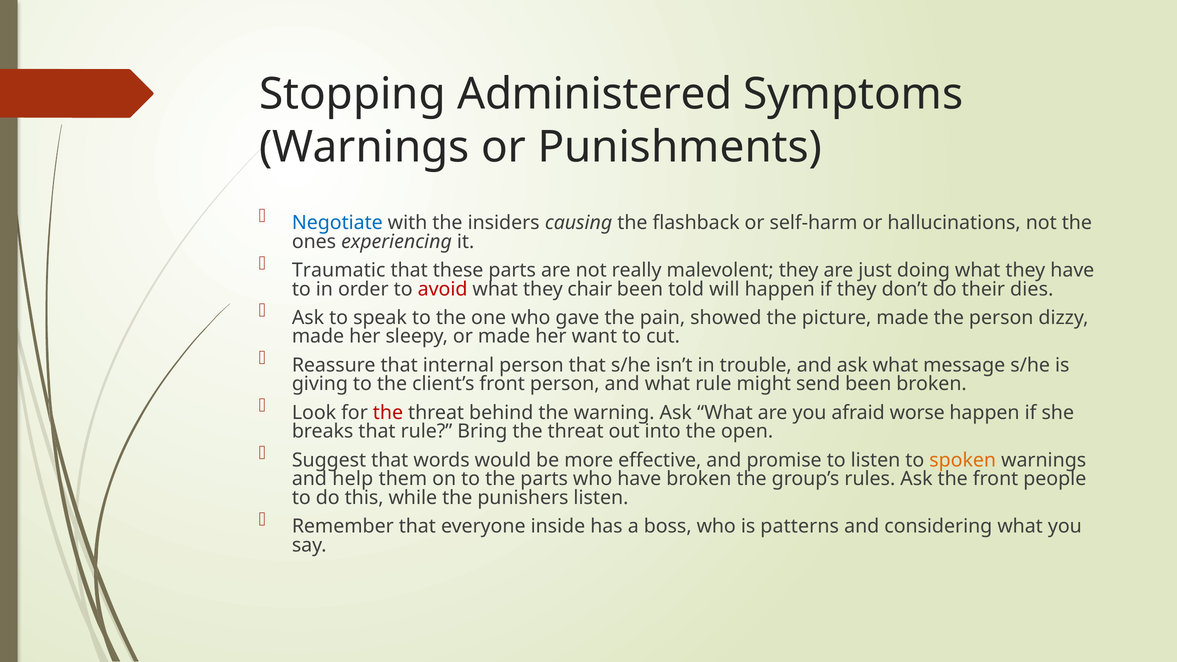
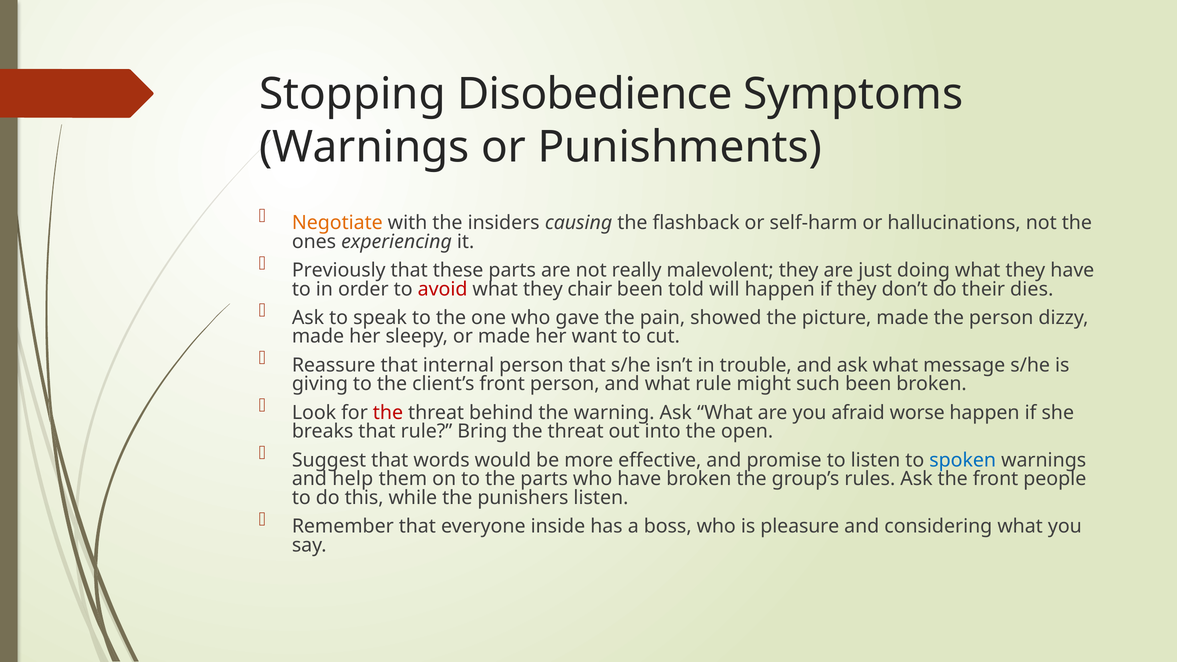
Administered: Administered -> Disobedience (595, 94)
Negotiate colour: blue -> orange (337, 223)
Traumatic: Traumatic -> Previously (339, 270)
send: send -> such (818, 384)
spoken colour: orange -> blue (963, 460)
patterns: patterns -> pleasure (800, 526)
